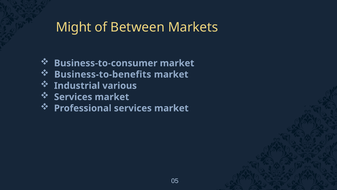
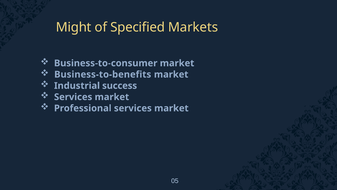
Between: Between -> Specified (138, 27)
various: various -> success (120, 86)
